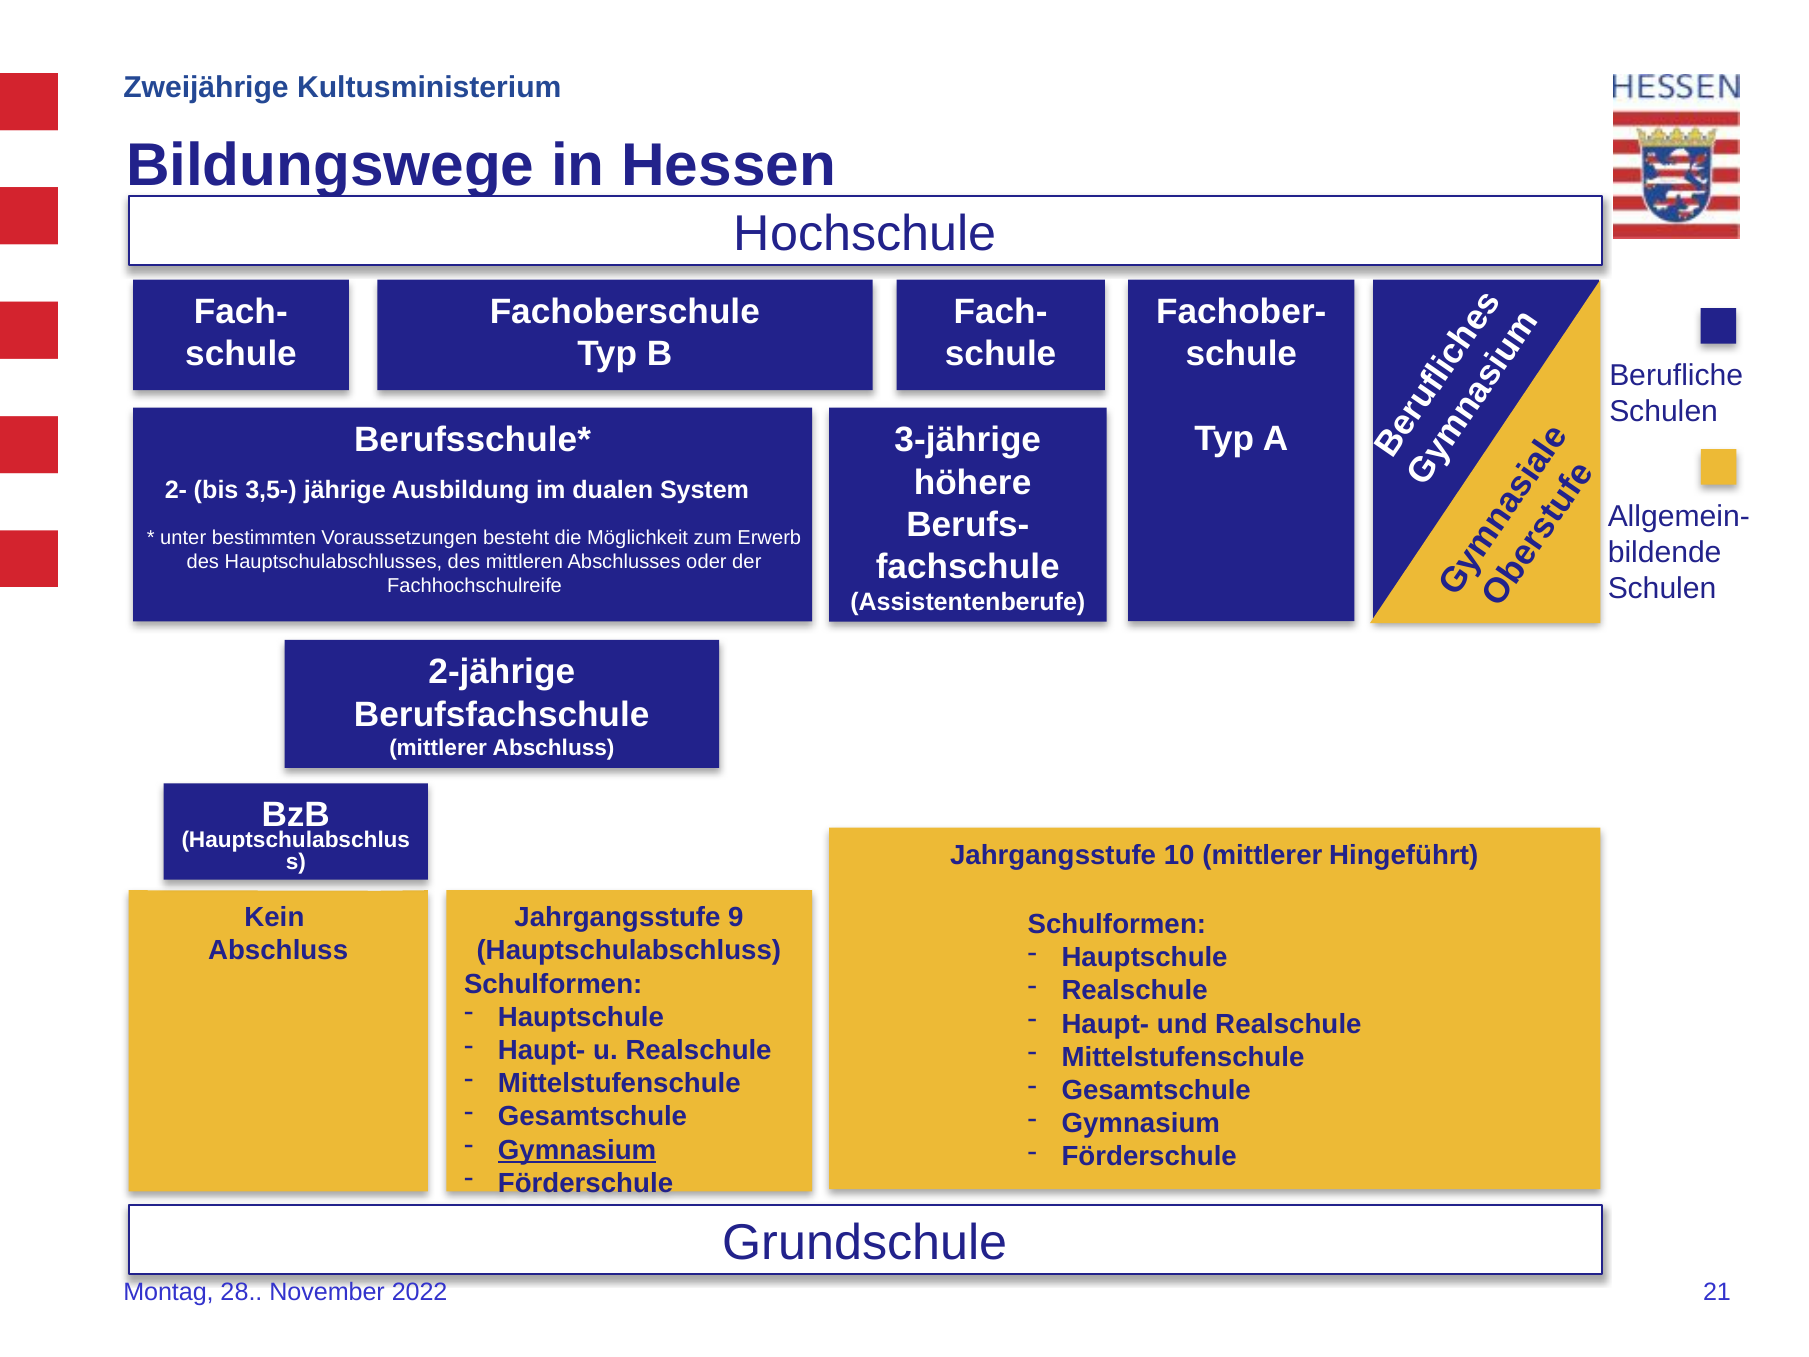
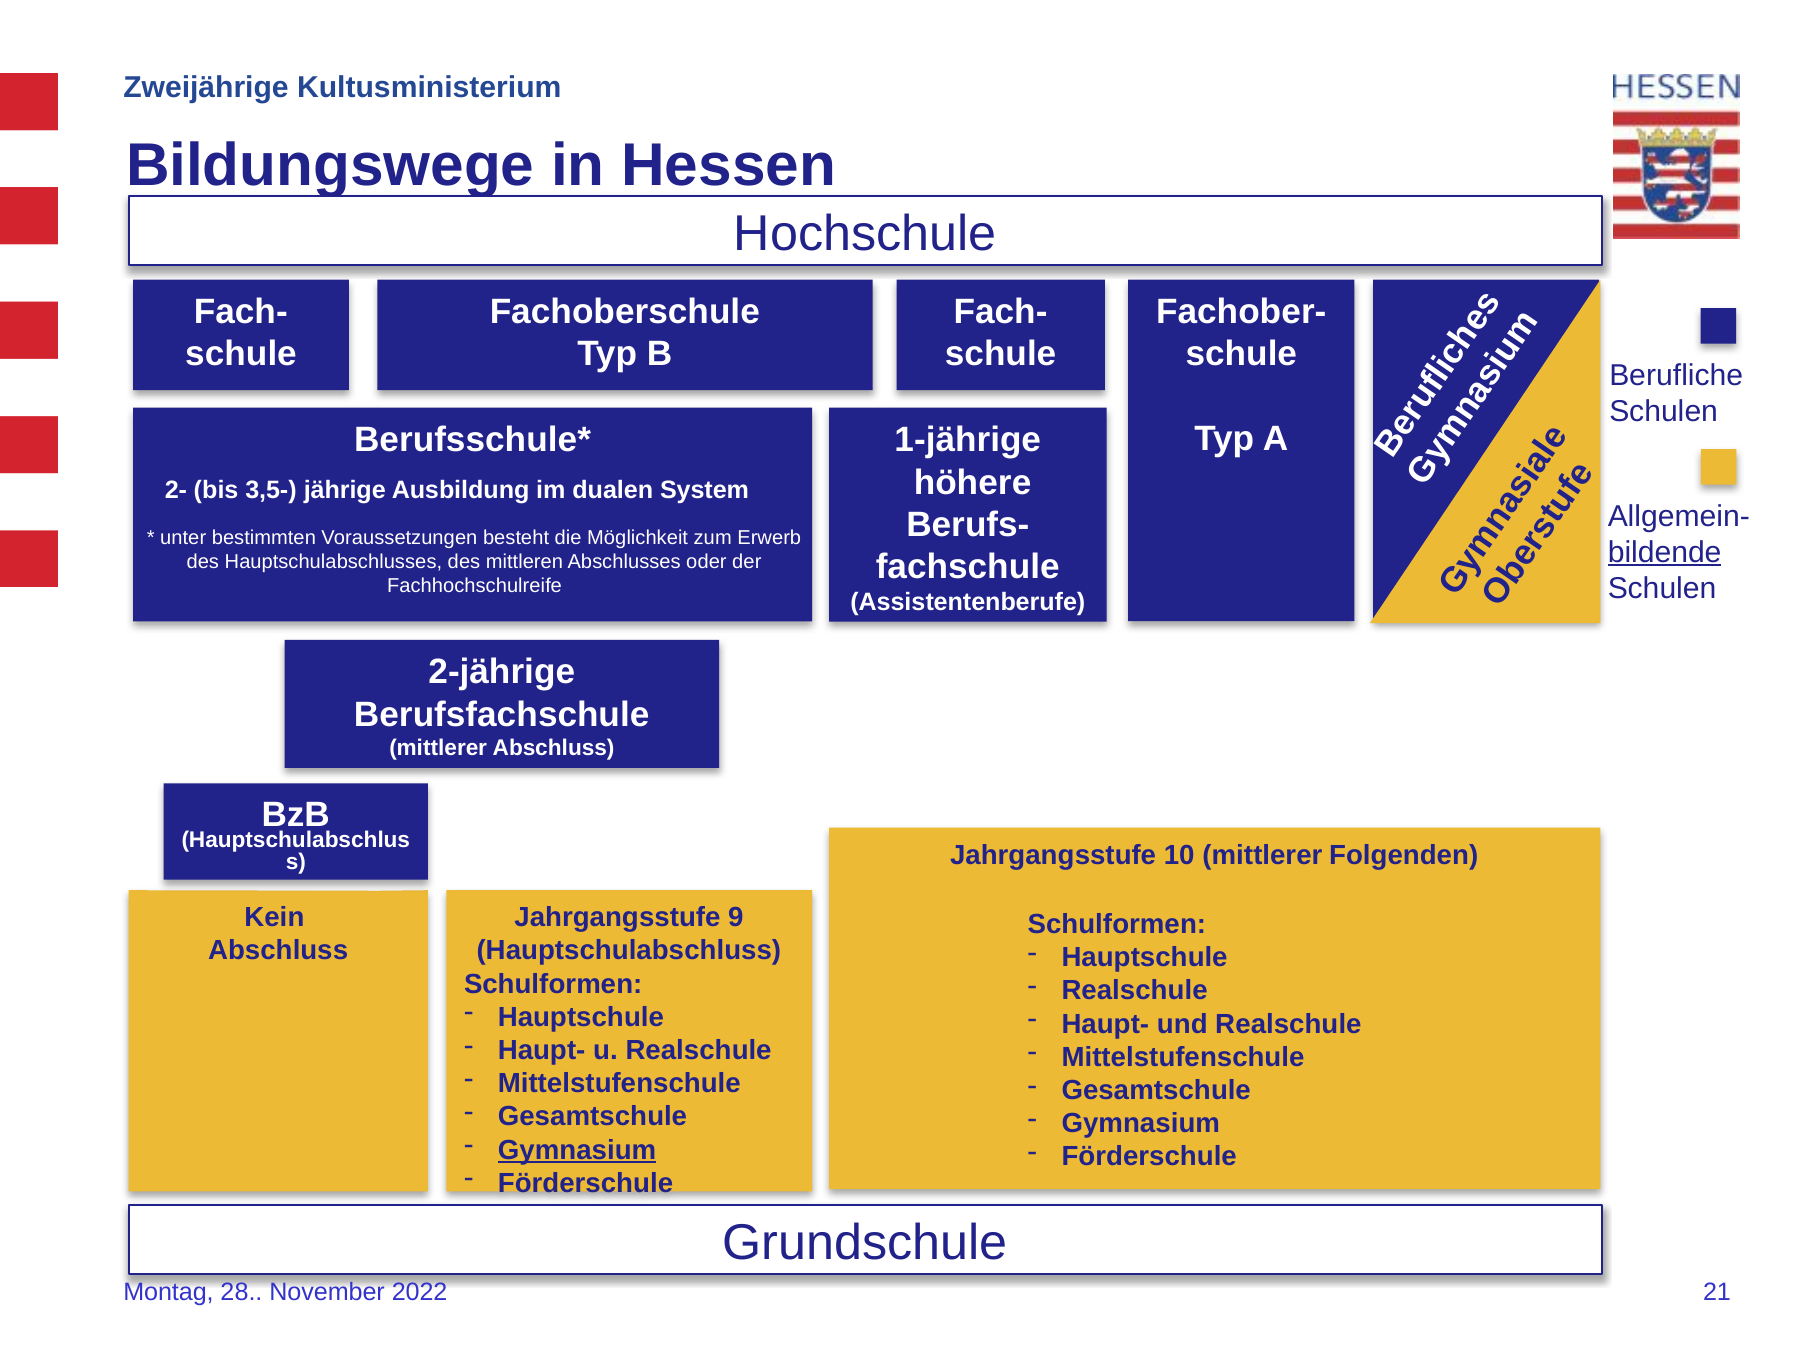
3-jährige: 3-jährige -> 1-jährige (968, 440)
bildende underline: none -> present (1665, 552)
Hingeführt: Hingeführt -> Folgenden (1404, 855)
